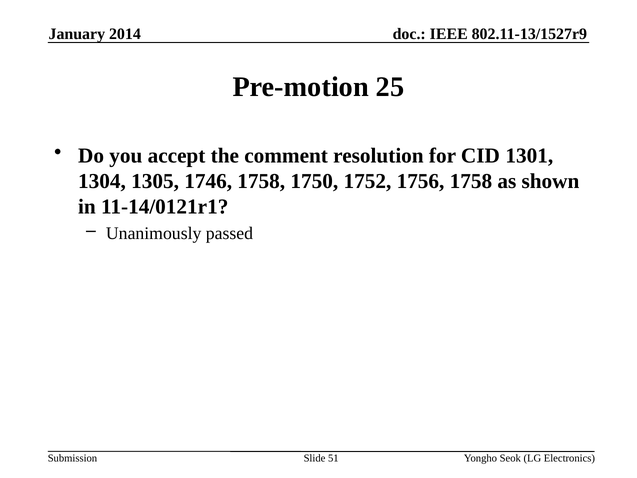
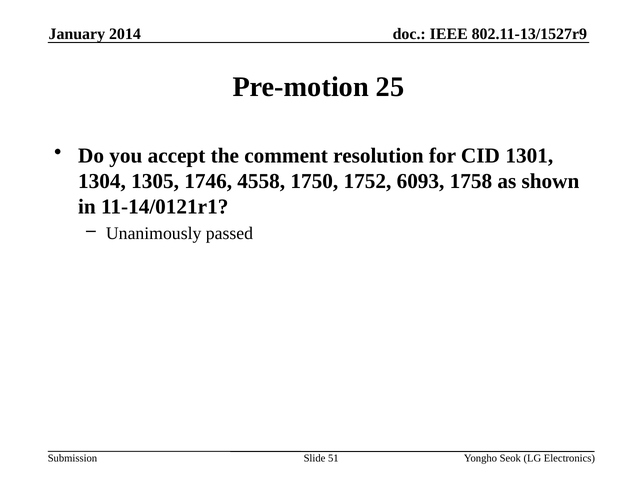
1746 1758: 1758 -> 4558 (261, 181)
1756: 1756 -> 6093 (421, 181)
